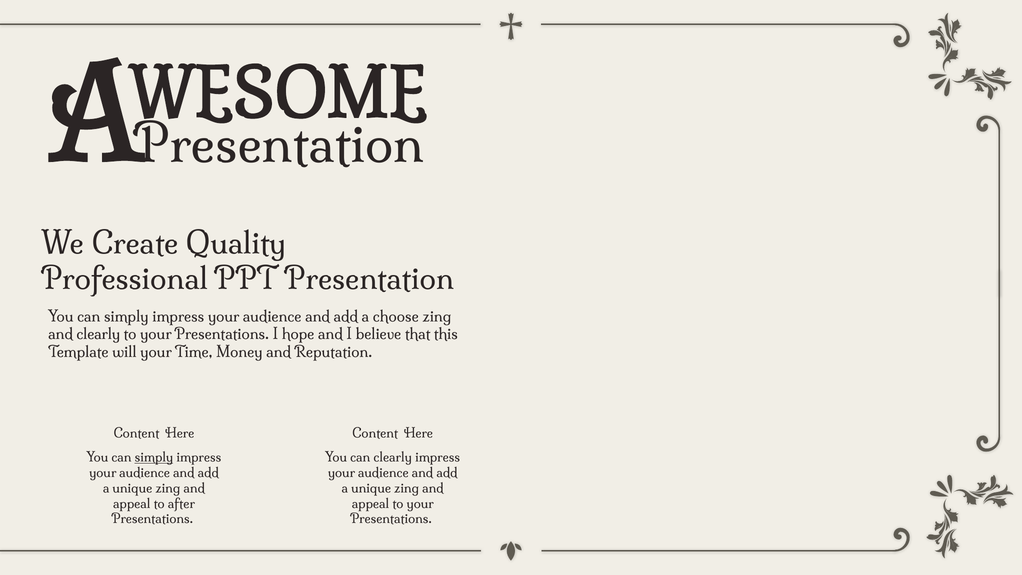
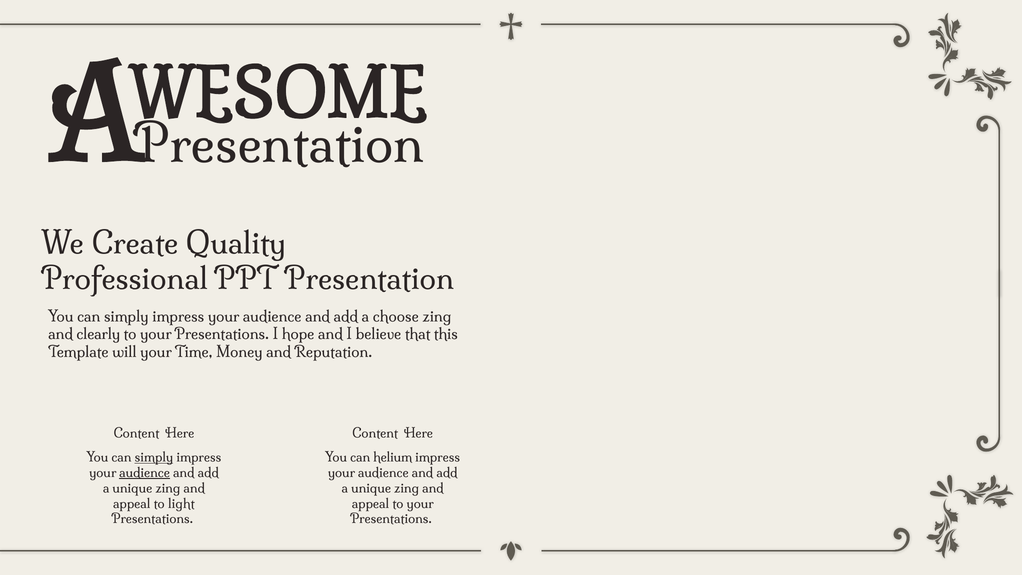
can clearly: clearly -> helium (393, 458)
audience underline: none -> present (145, 473)
after: after -> light (181, 504)
